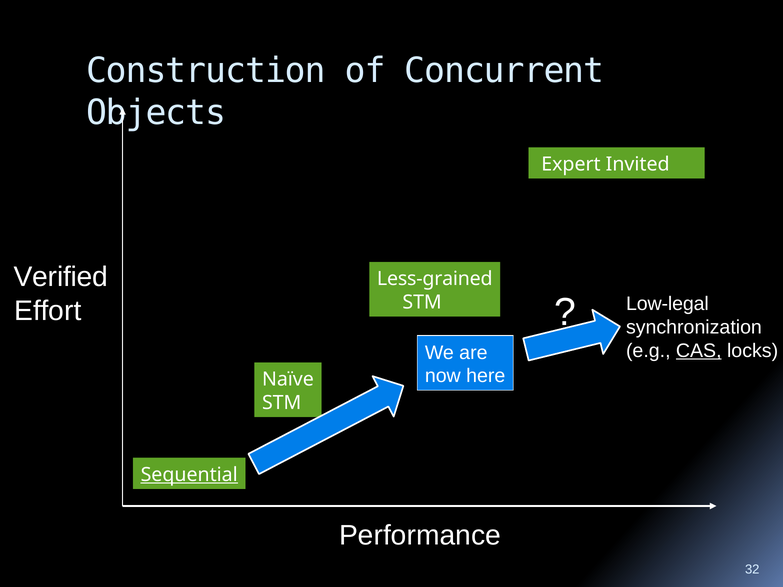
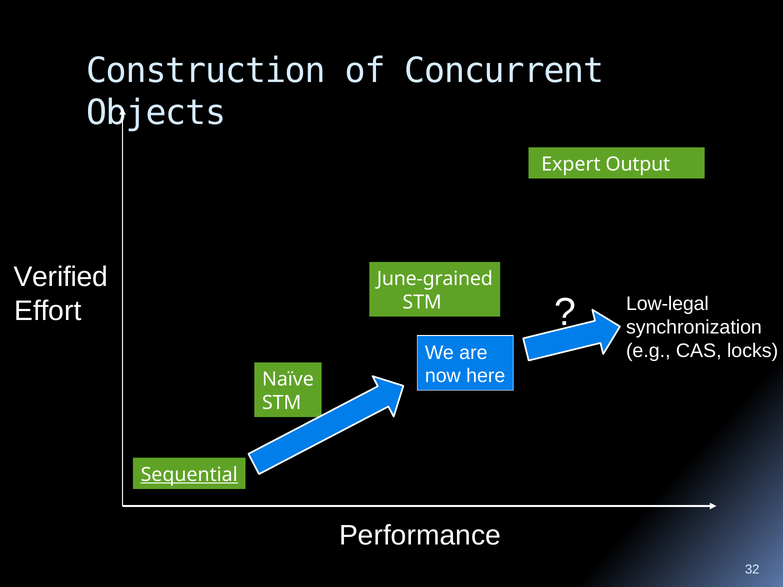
Invited: Invited -> Output (638, 164)
Less-grained: Less-grained -> June-grained (435, 279)
CAS underline: present -> none (699, 351)
